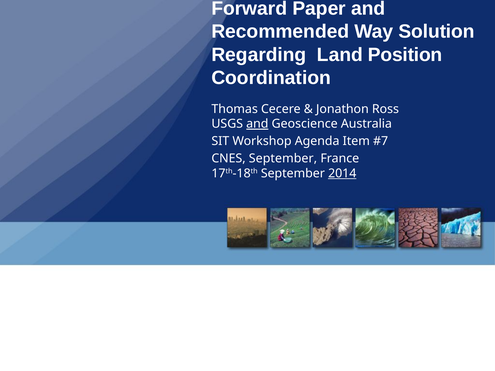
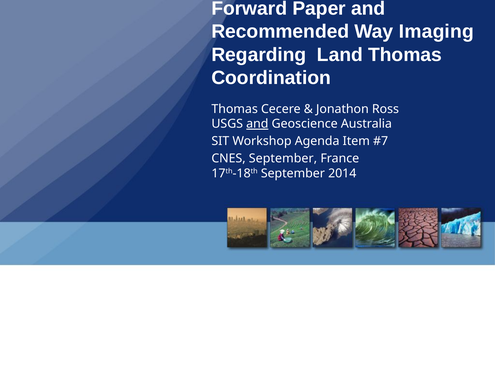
Solution: Solution -> Imaging (436, 32)
Land Position: Position -> Thomas (405, 55)
2014 underline: present -> none (342, 173)
